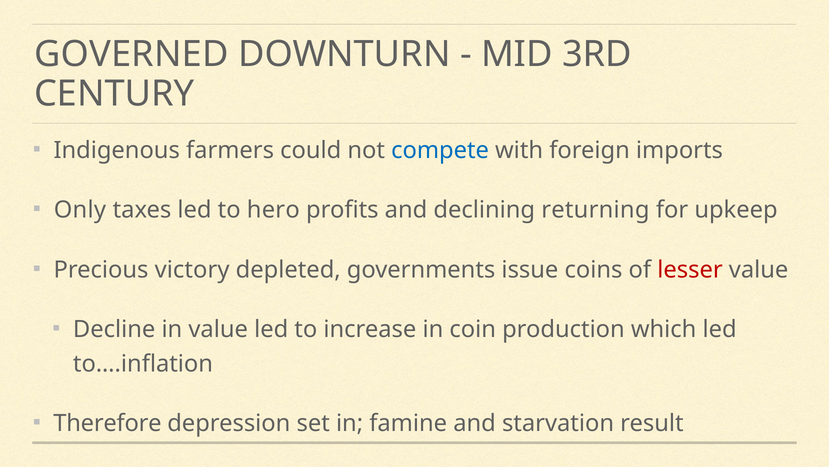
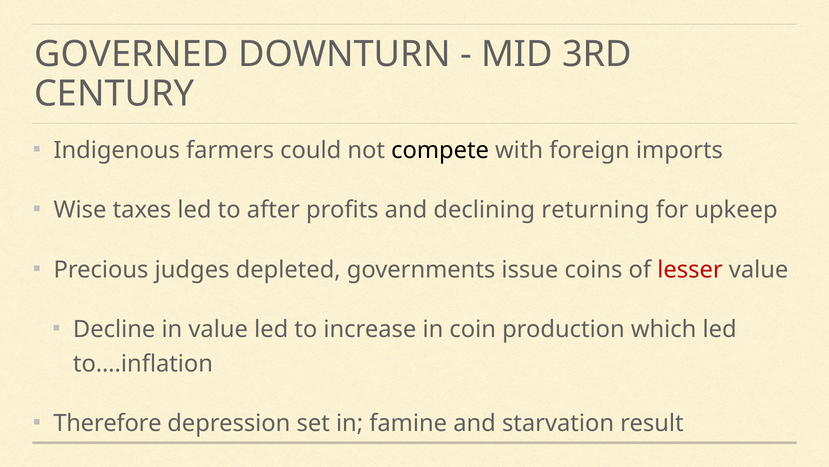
compete colour: blue -> black (440, 150)
Only: Only -> Wise (80, 210)
hero: hero -> after (273, 210)
victory: victory -> judges (192, 269)
